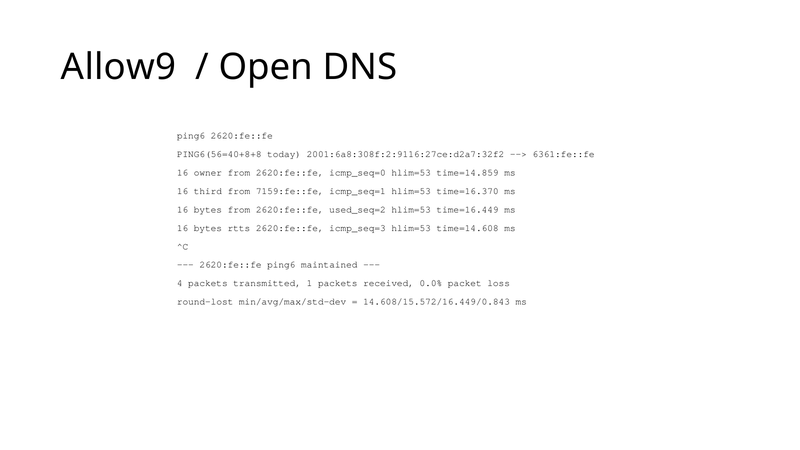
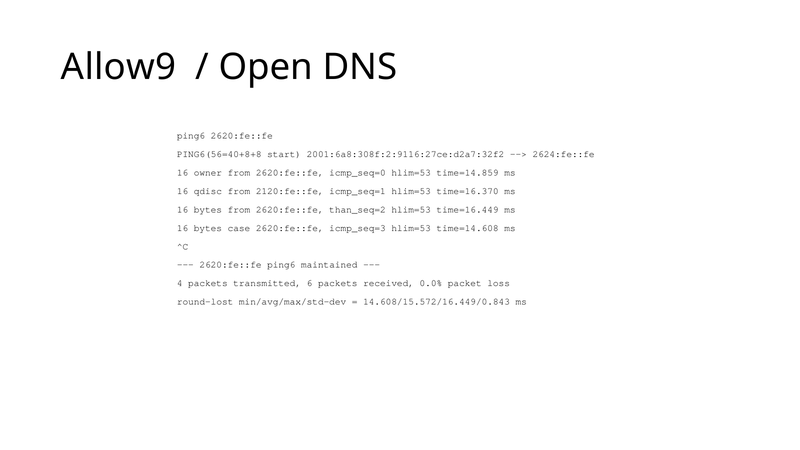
today: today -> start (284, 154)
6361:fe::fe: 6361:fe::fe -> 2624:fe::fe (564, 154)
third: third -> qdisc (208, 191)
7159:fe::fe: 7159:fe::fe -> 2120:fe::fe (290, 191)
used_seq=2: used_seq=2 -> than_seq=2 (357, 210)
rtts: rtts -> case (239, 228)
1: 1 -> 6 (310, 283)
